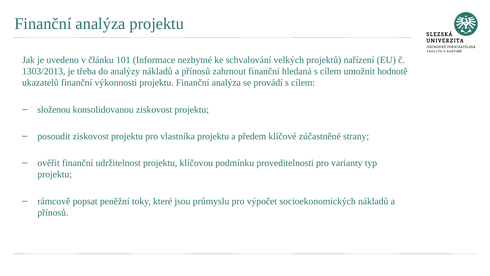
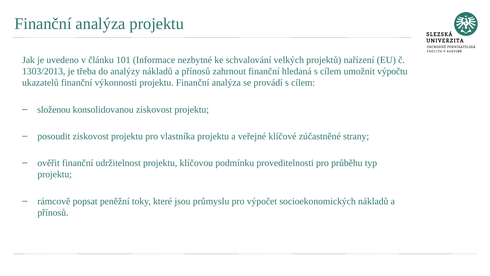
hodnotě: hodnotě -> výpočtu (392, 71)
předem: předem -> veřejné (252, 136)
varianty: varianty -> průběhu (347, 163)
